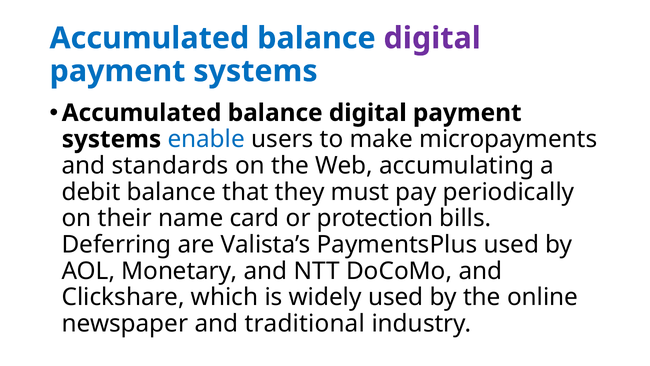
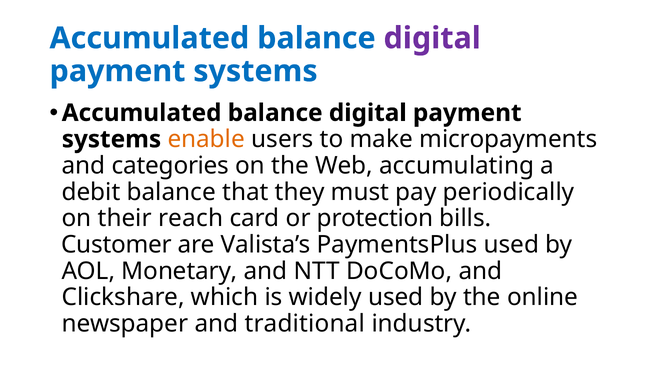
enable colour: blue -> orange (206, 139)
standards: standards -> categories (170, 165)
name: name -> reach (191, 218)
Deferring: Deferring -> Customer (117, 244)
